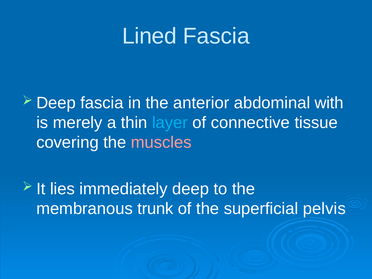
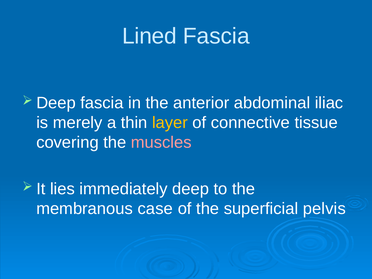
with: with -> iliac (329, 103)
layer colour: light blue -> yellow (170, 123)
trunk: trunk -> case (155, 209)
